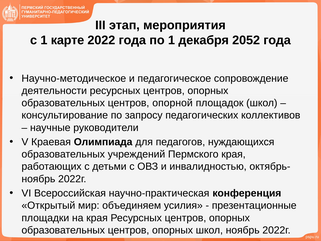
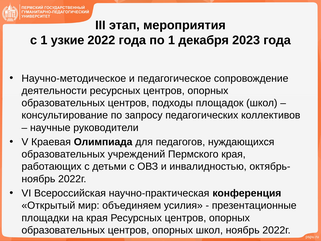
карте: карте -> узкие (68, 40)
2052: 2052 -> 2023 (246, 40)
опорной: опорной -> подходы (173, 103)
